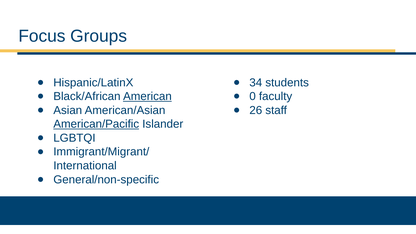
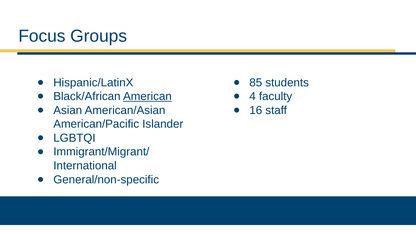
34: 34 -> 85 (256, 83)
0: 0 -> 4 (253, 96)
26: 26 -> 16 (256, 110)
American/Pacific underline: present -> none (96, 124)
